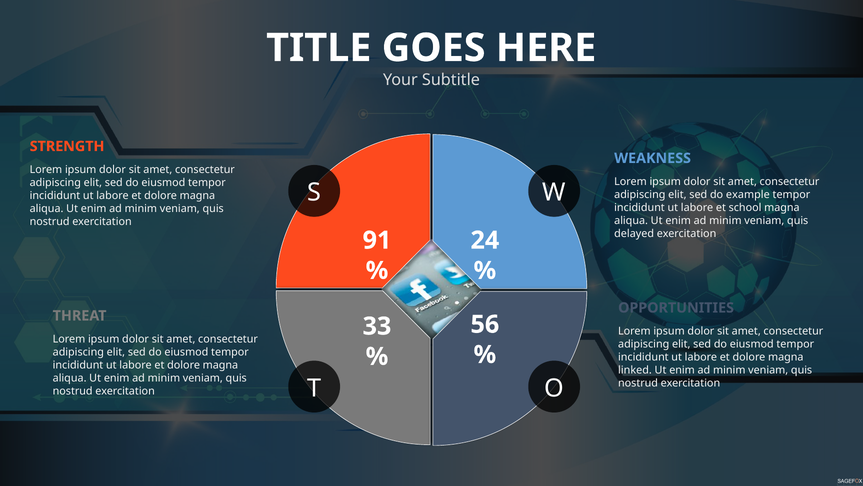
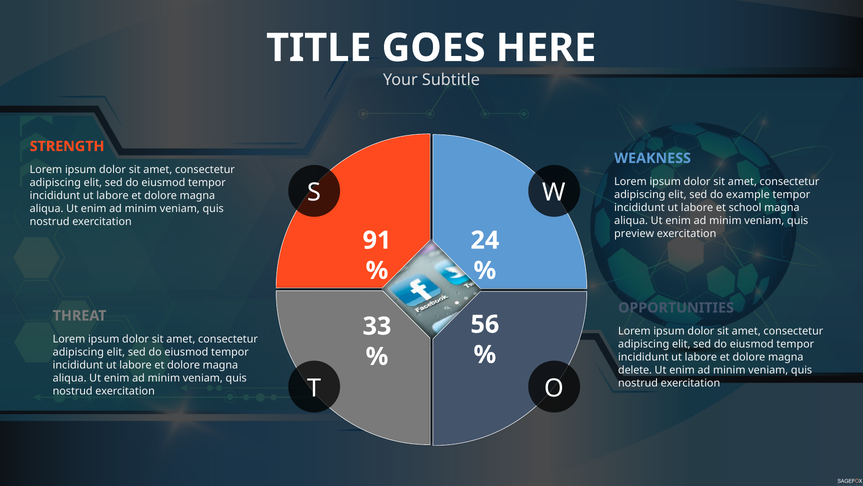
delayed: delayed -> preview (634, 233)
linked: linked -> delete (635, 370)
